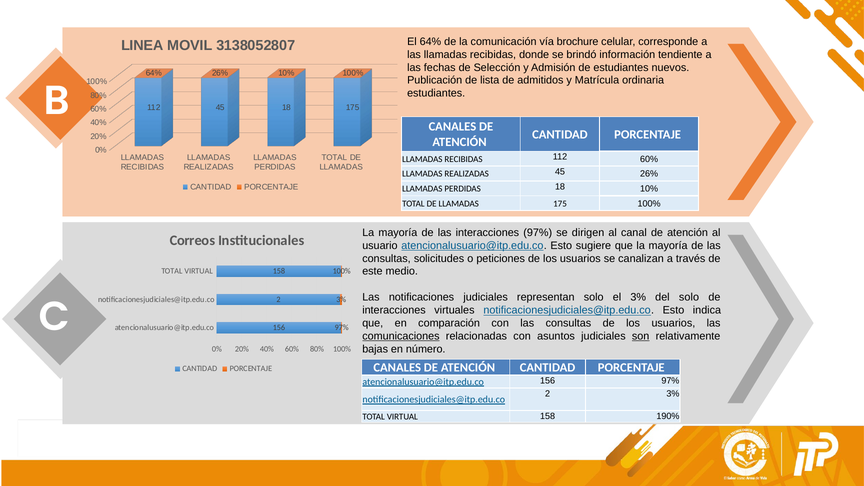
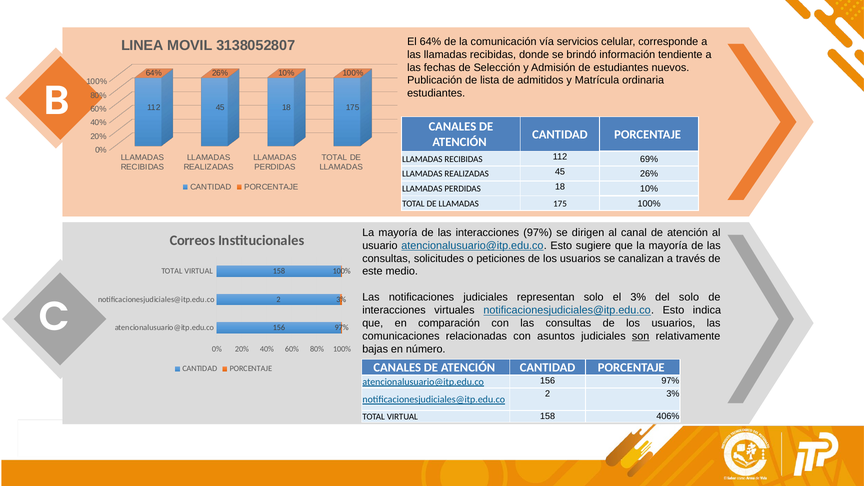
brochure: brochure -> servicios (578, 42)
112 60%: 60% -> 69% (649, 159)
comunicaciones underline: present -> none (401, 336)
190%: 190% -> 406% (668, 416)
